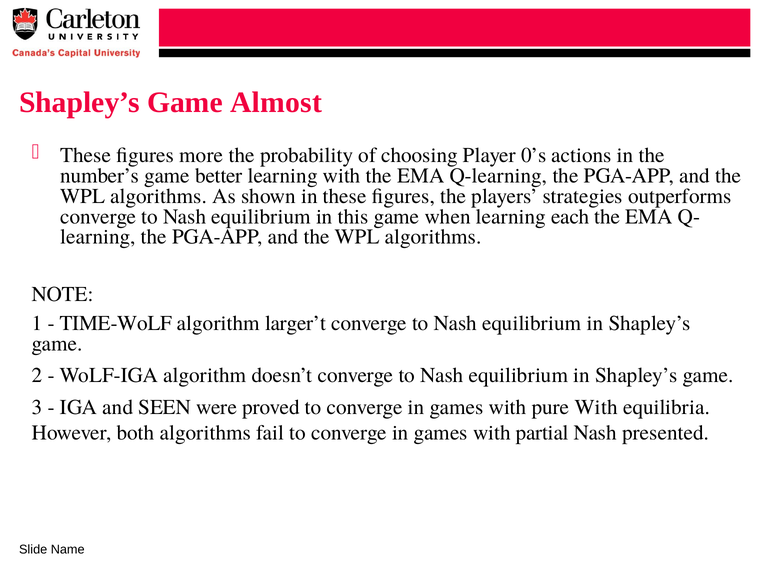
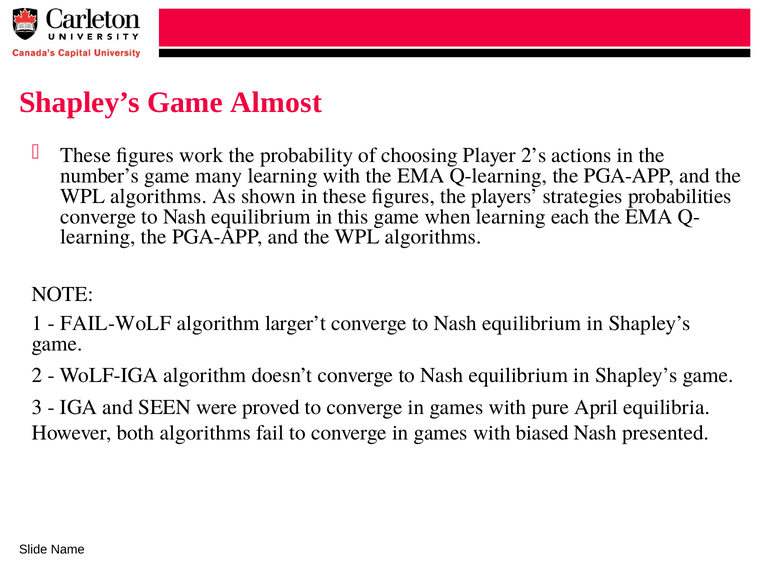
more: more -> work (201, 156)
0’s: 0’s -> 2’s (534, 156)
better: better -> many (219, 176)
outperforms: outperforms -> probabilities (680, 196)
TIME-WoLF: TIME-WoLF -> FAIL-WoLF (116, 323)
pure With: With -> April (596, 407)
partial: partial -> biased (542, 433)
